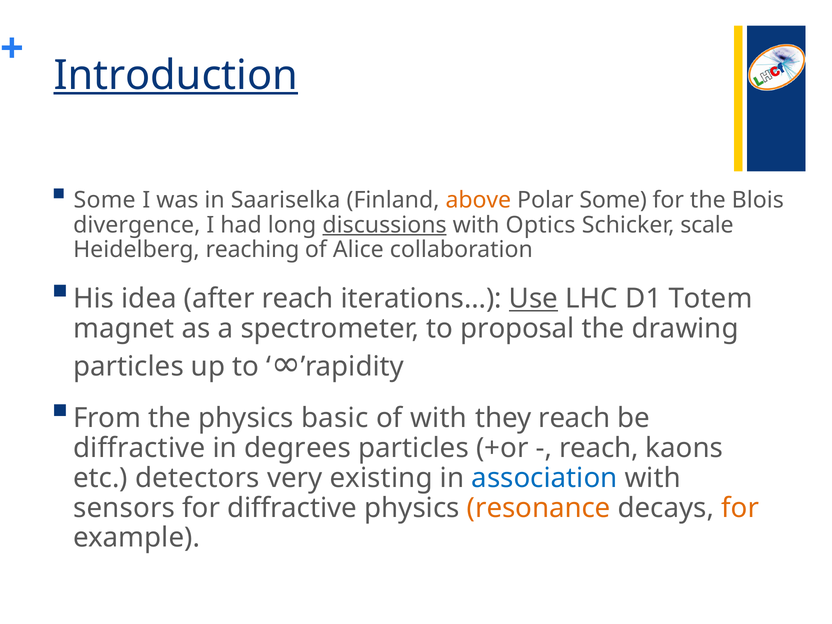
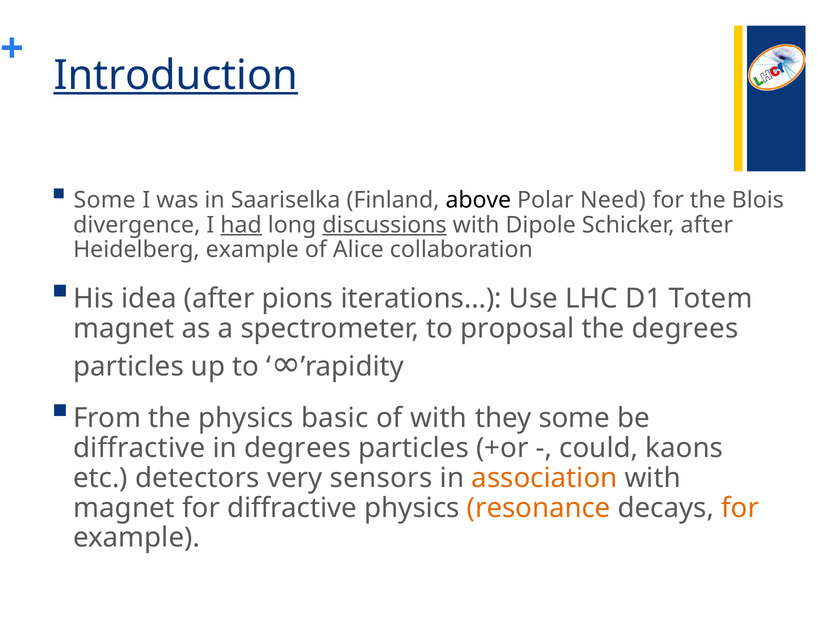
above colour: orange -> black (478, 200)
Polar Some: Some -> Need (613, 200)
had underline: none -> present (241, 225)
Optics: Optics -> Dipole (541, 225)
Schicker scale: scale -> after (707, 225)
Heidelberg reaching: reaching -> example (252, 250)
after reach: reach -> pions (297, 299)
Use underline: present -> none (534, 299)
the drawing: drawing -> degrees (685, 329)
they reach: reach -> some (574, 418)
reach: reach -> could (599, 448)
existing: existing -> sensors (381, 478)
association colour: blue -> orange (544, 478)
sensors: sensors -> magnet (124, 508)
